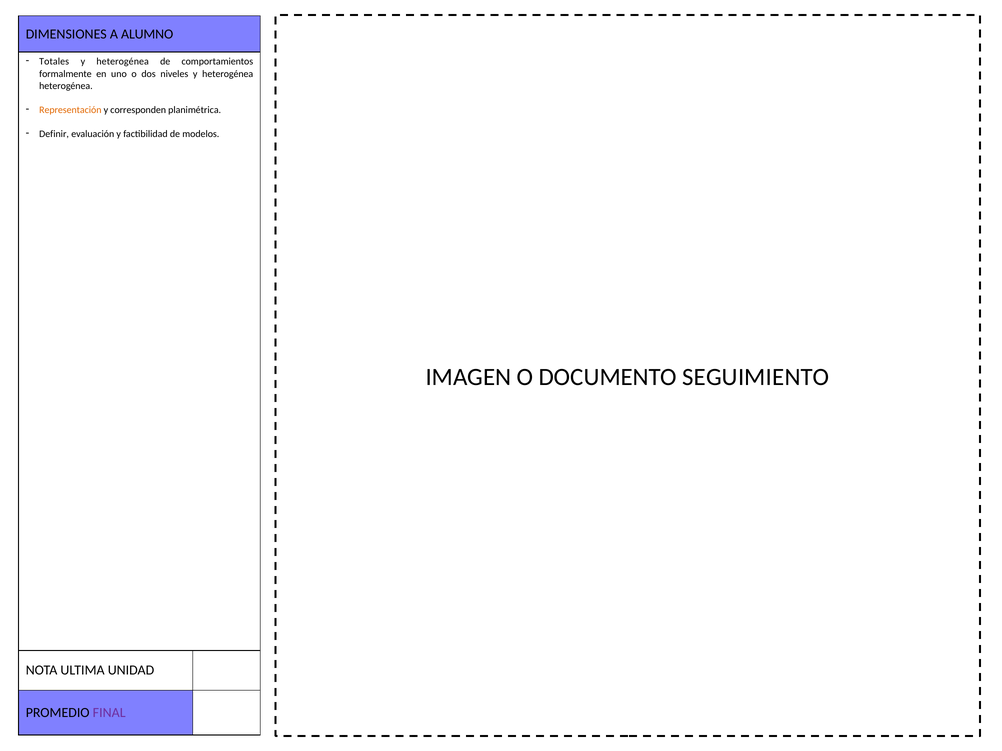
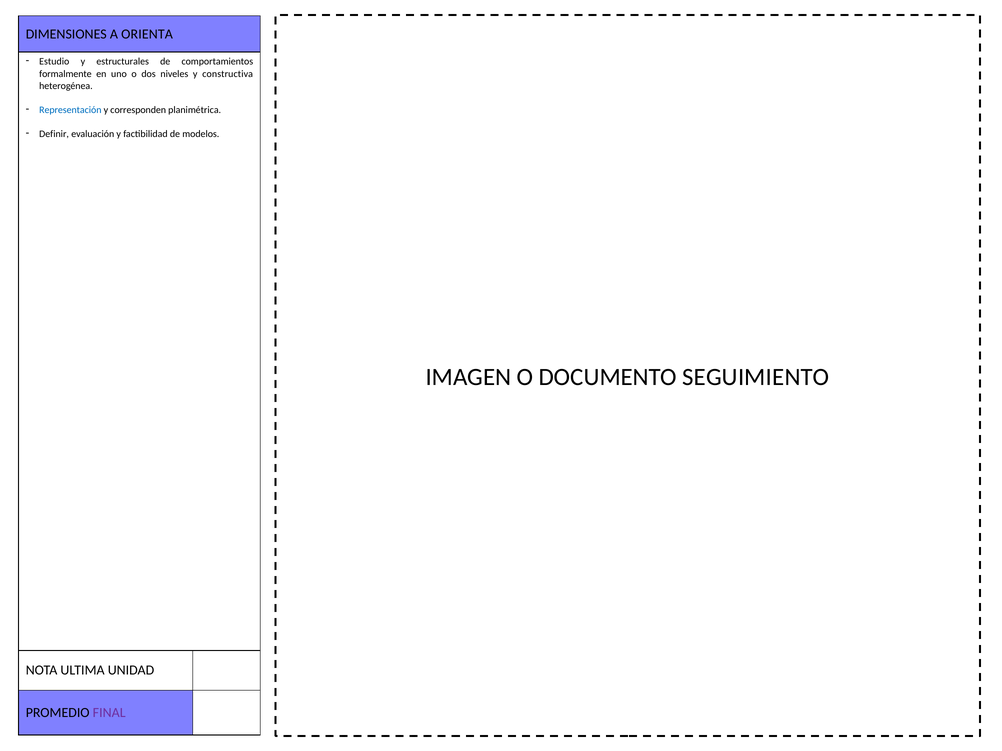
ALUMNO: ALUMNO -> ORIENTA (147, 34)
Totales: Totales -> Estudio (54, 62)
heterogénea: heterogénea -> estructurales (123, 62)
niveles y heterogénea: heterogénea -> constructiva (228, 74)
Representación colour: orange -> blue (70, 110)
